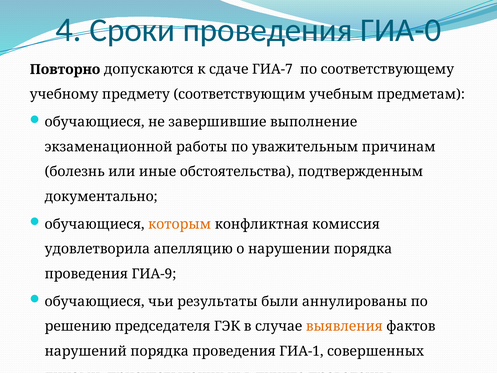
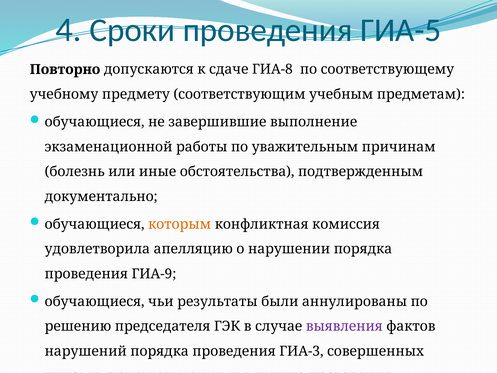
ГИА-0: ГИА-0 -> ГИА-5 (401, 30)
ГИА-7: ГИА-7 -> ГИА-8 (272, 69)
выявления colour: orange -> purple (344, 326)
ГИА-1: ГИА-1 -> ГИА-3 (301, 351)
